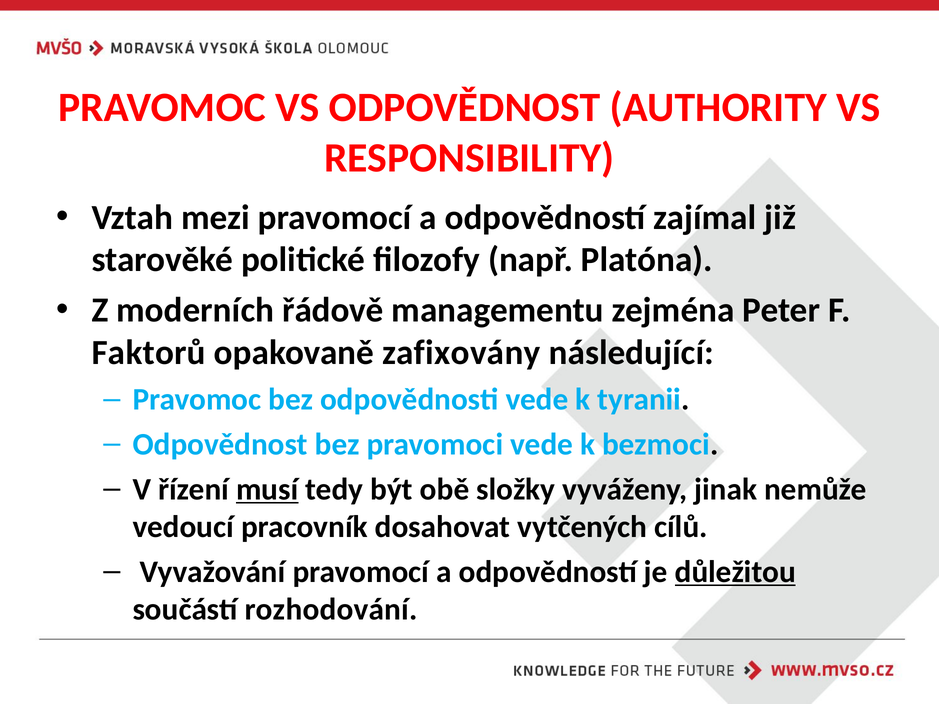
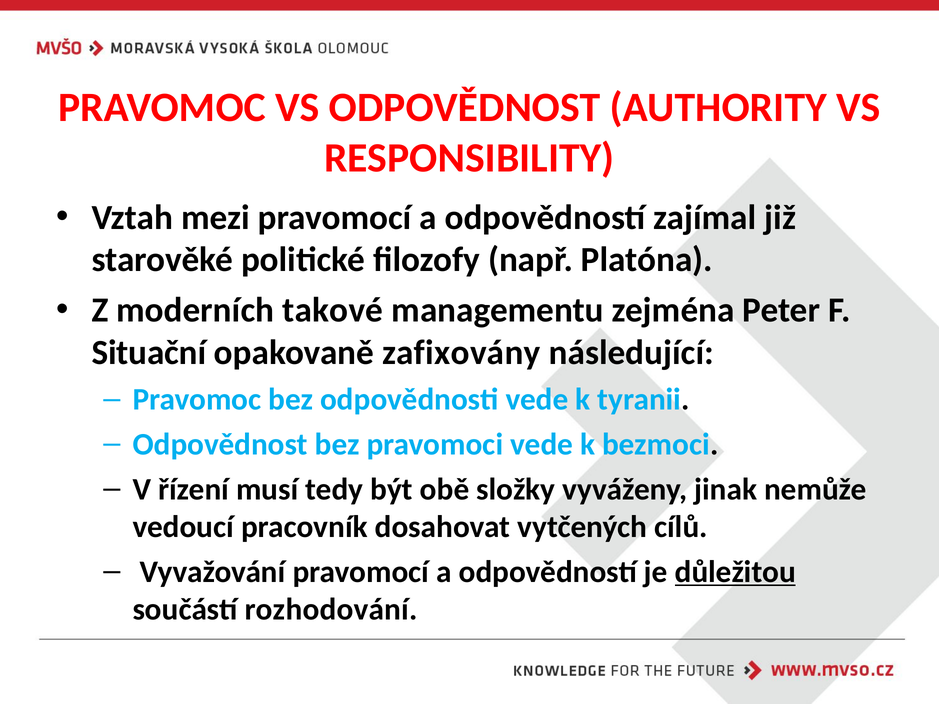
řádově: řádově -> takové (333, 310)
Faktorů: Faktorů -> Situační (149, 353)
musí underline: present -> none (267, 490)
